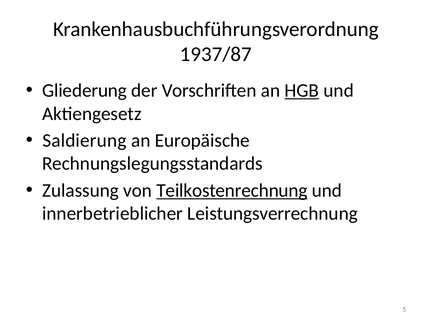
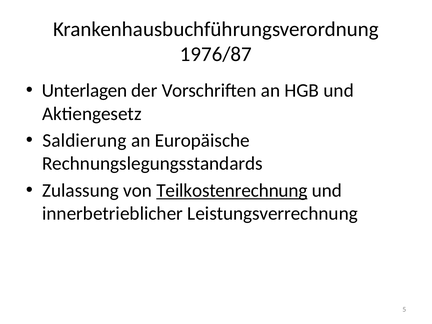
1937/87: 1937/87 -> 1976/87 (216, 54)
Gliederung: Gliederung -> Unterlagen (85, 91)
HGB underline: present -> none (302, 91)
